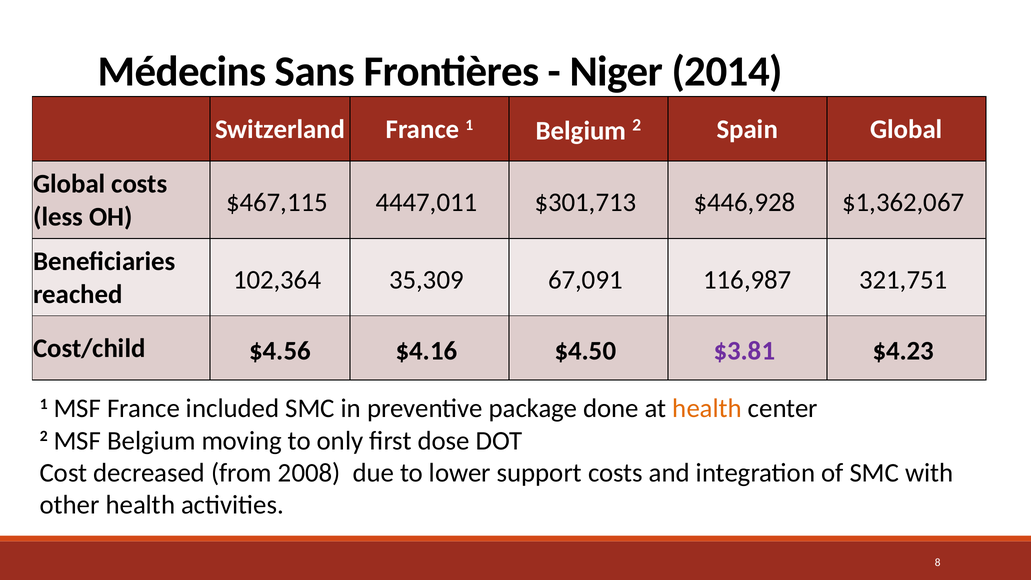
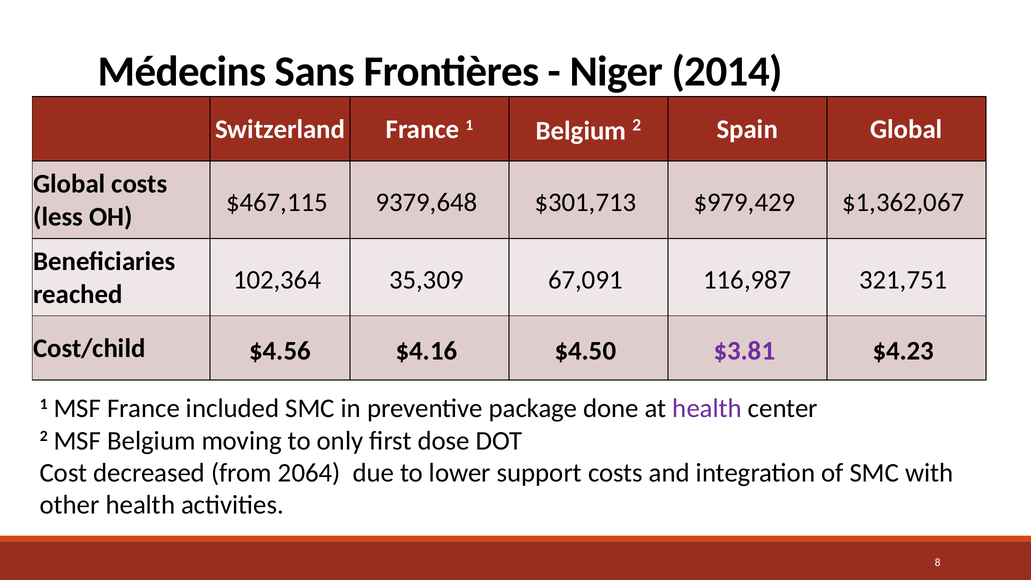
4447,011: 4447,011 -> 9379,648 (427, 202)
$446,928: $446,928 -> $979,429 (744, 202)
health colour: orange -> purple (707, 408)
2008: 2008 -> 2064 (309, 473)
